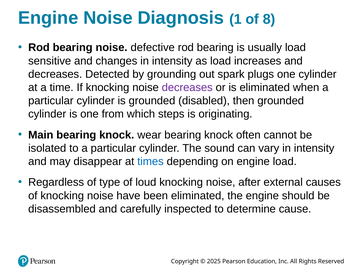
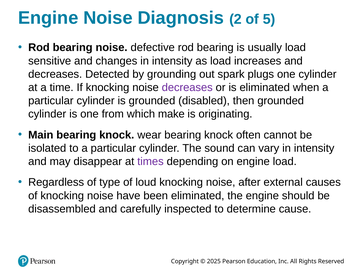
1: 1 -> 2 (236, 19)
8: 8 -> 5 (269, 19)
steps: steps -> make (171, 114)
times colour: blue -> purple (150, 161)
